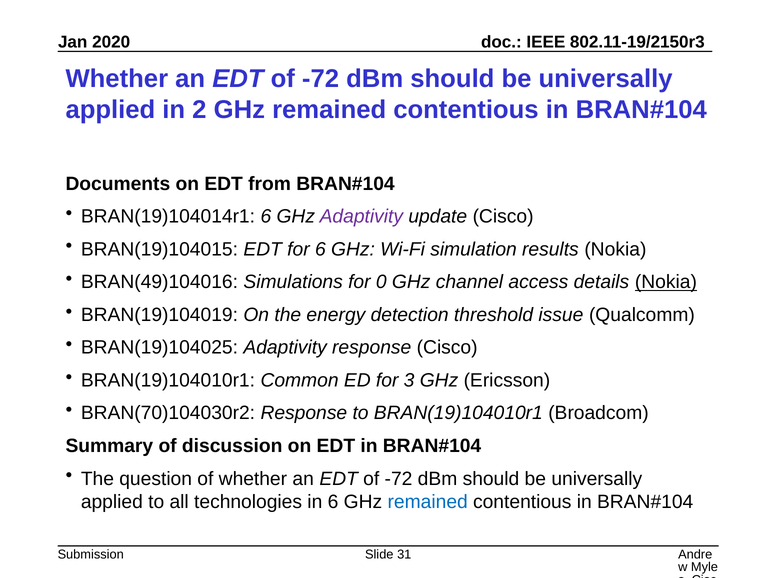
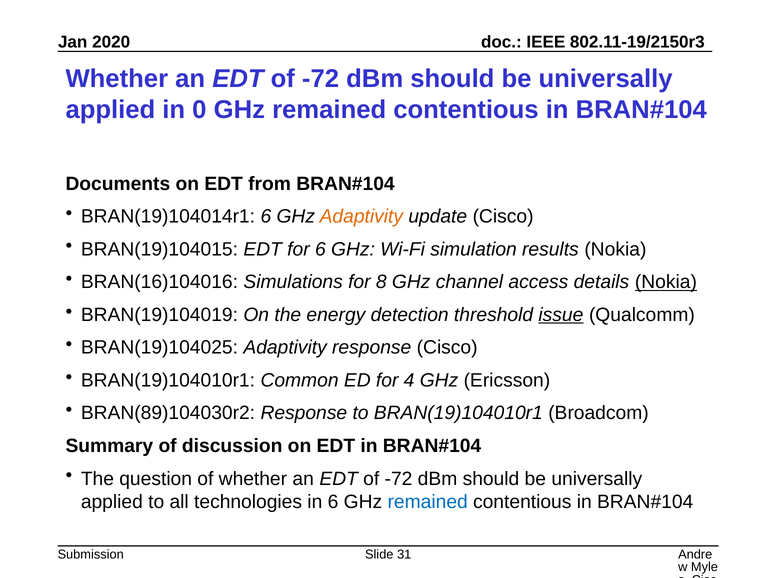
2: 2 -> 0 (199, 110)
Adaptivity colour: purple -> orange (361, 216)
BRAN(49)104016: BRAN(49)104016 -> BRAN(16)104016 (159, 282)
0: 0 -> 8 (381, 282)
issue underline: none -> present (561, 315)
3: 3 -> 4 (409, 380)
BRAN(70)104030r2: BRAN(70)104030r2 -> BRAN(89)104030r2 (168, 413)
